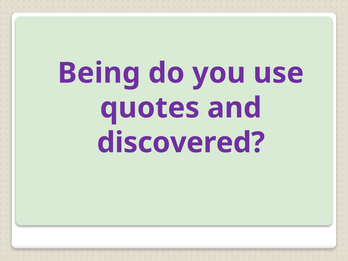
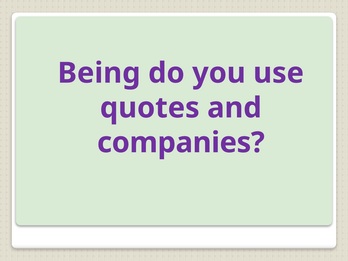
discovered: discovered -> companies (181, 143)
